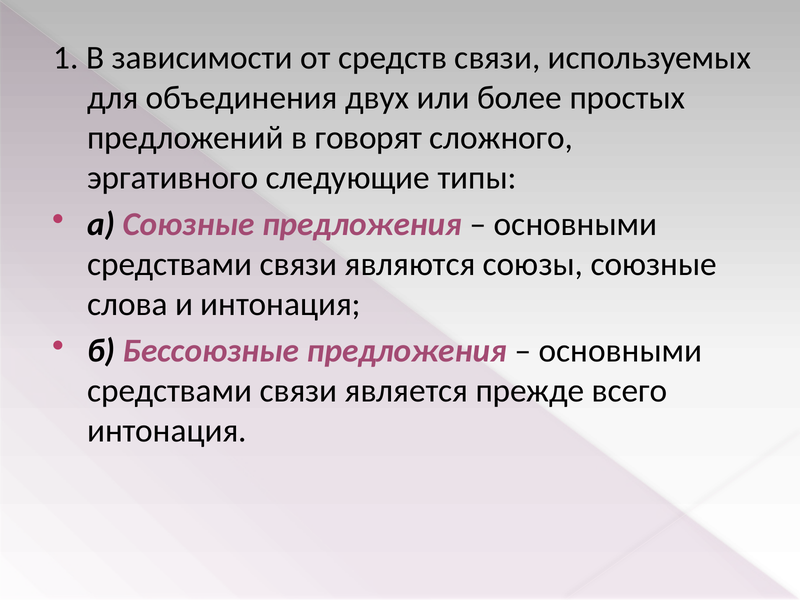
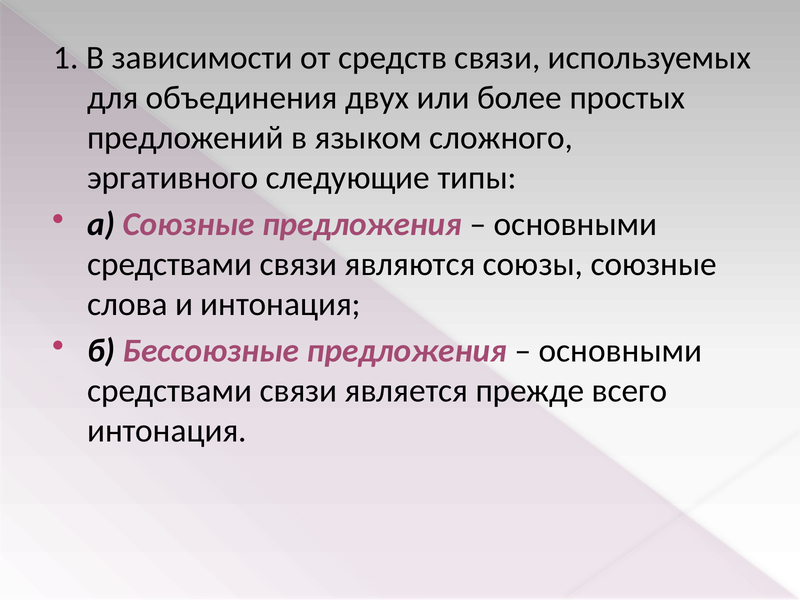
говорят: говорят -> языком (368, 138)
